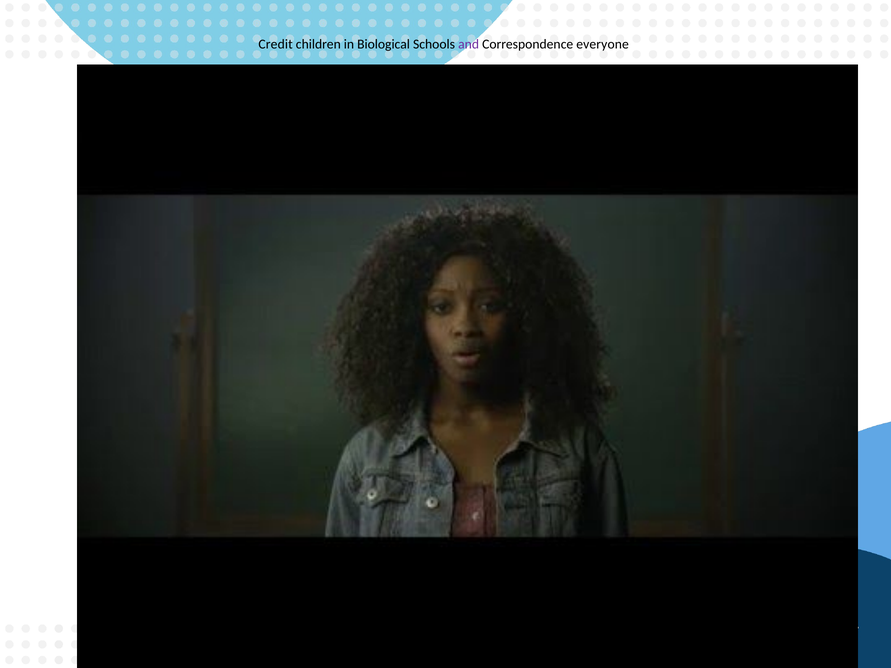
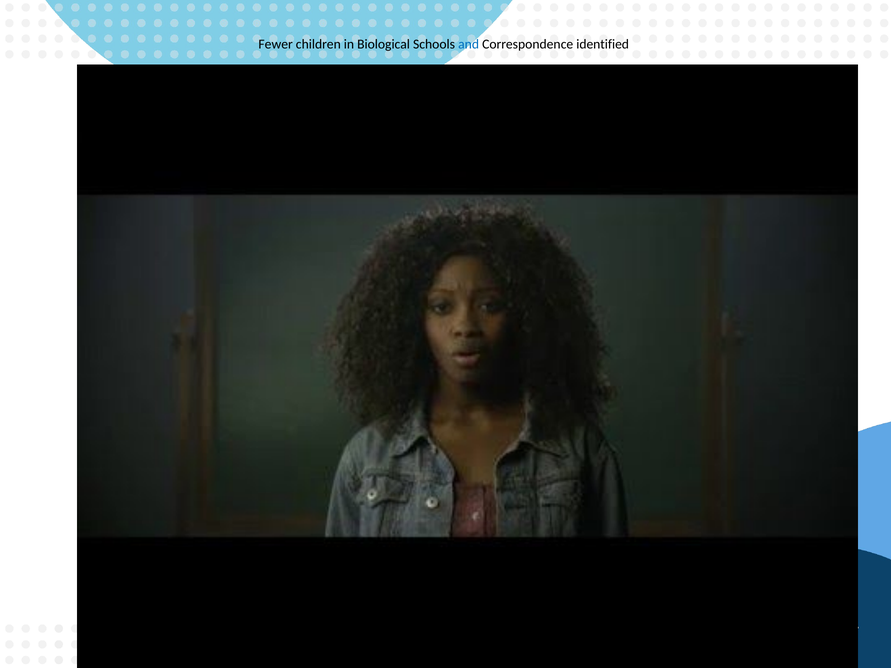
Credit: Credit -> Fewer (276, 45)
and colour: purple -> blue (469, 45)
everyone: everyone -> identified (603, 45)
